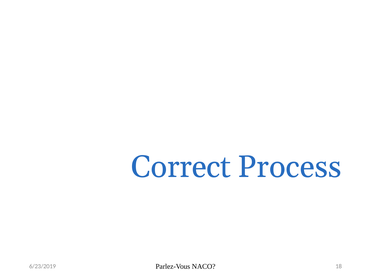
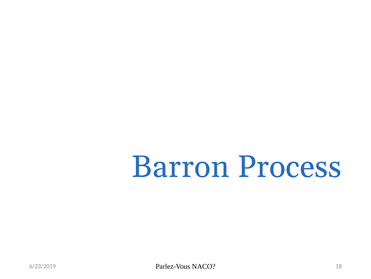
Correct: Correct -> Barron (181, 166)
